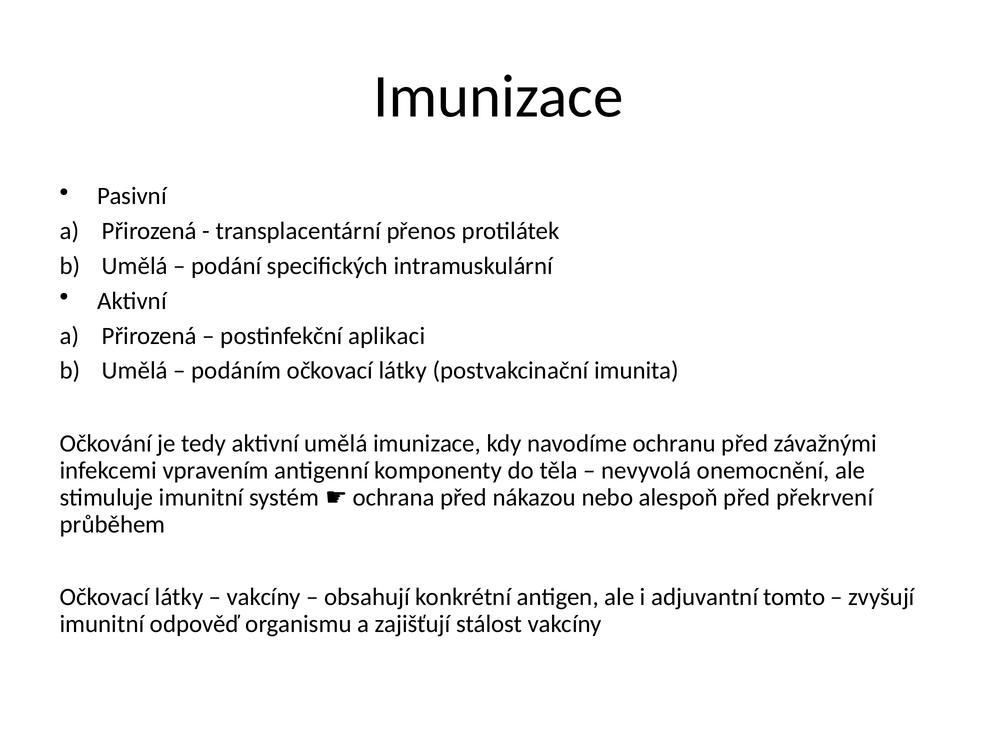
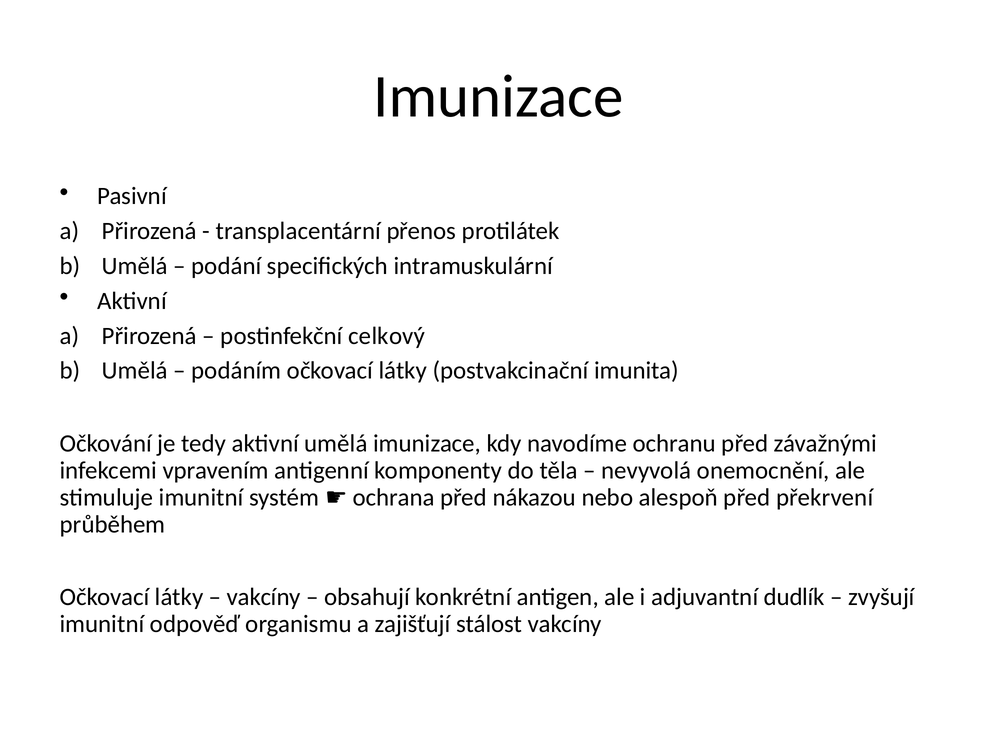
aplikaci: aplikaci -> celkový (387, 336)
tomto: tomto -> dudlík (794, 597)
